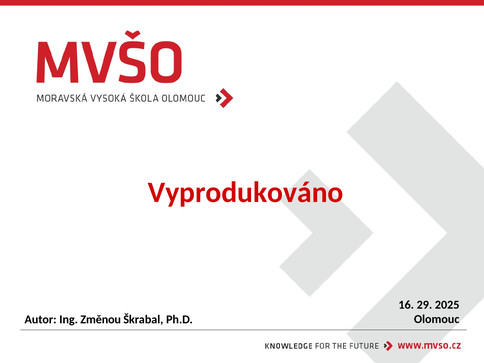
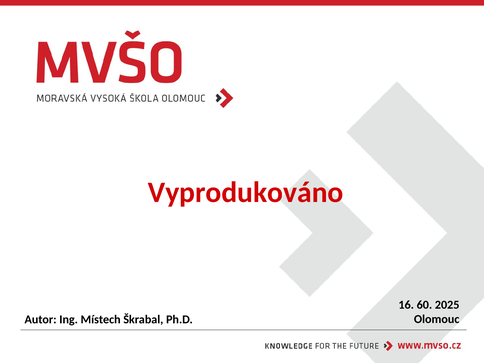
29: 29 -> 60 (424, 305)
Změnou: Změnou -> Místech (101, 320)
